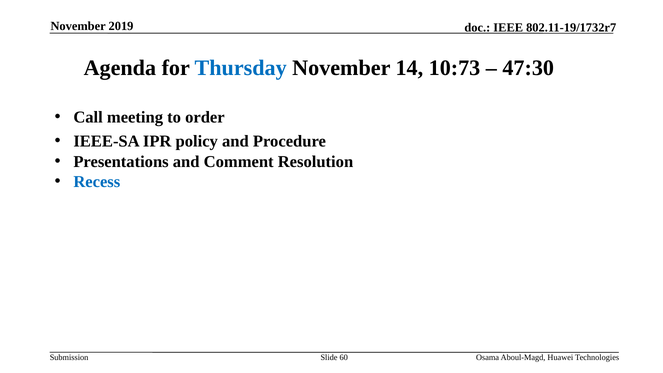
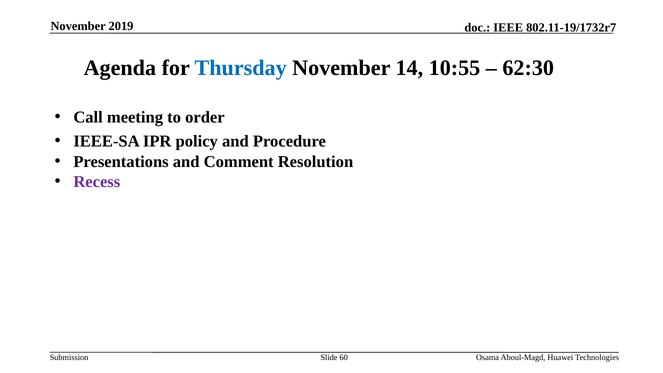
10:73: 10:73 -> 10:55 (455, 68)
47:30: 47:30 -> 62:30 (528, 68)
Recess colour: blue -> purple (97, 182)
